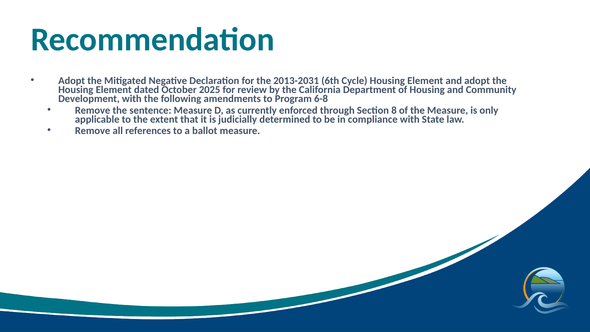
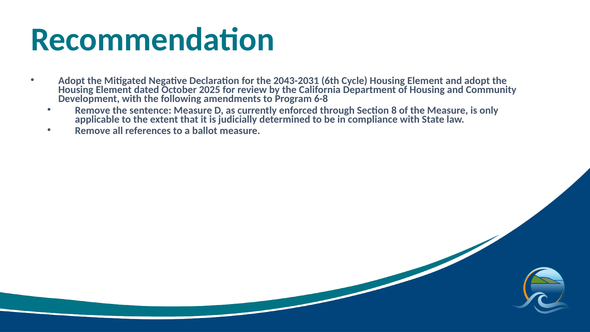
2013-2031: 2013-2031 -> 2043-2031 (296, 81)
